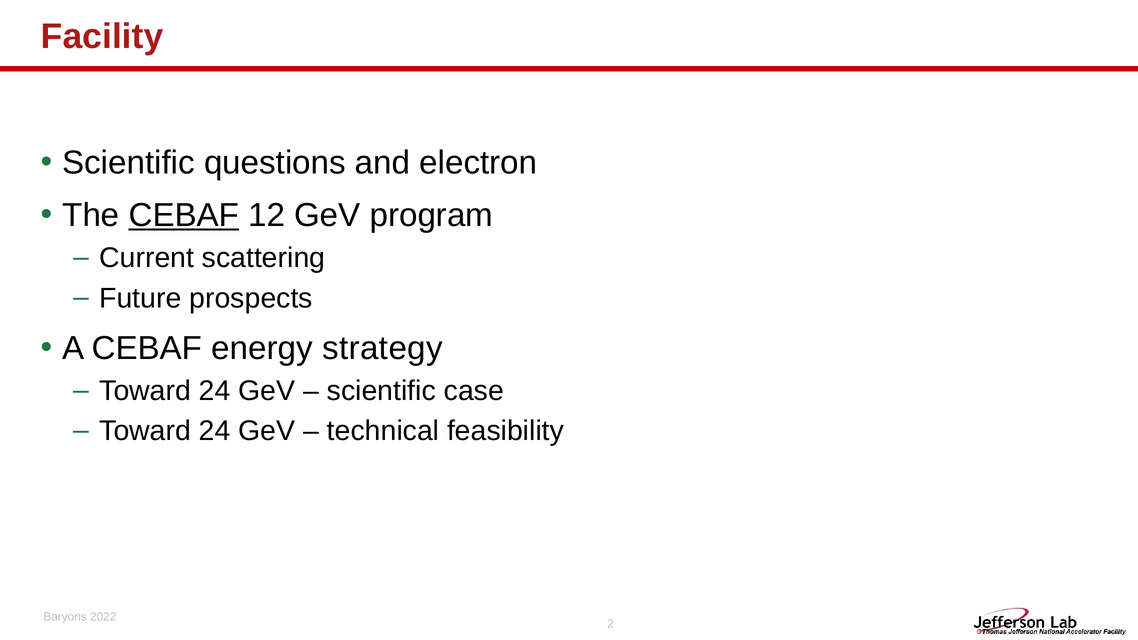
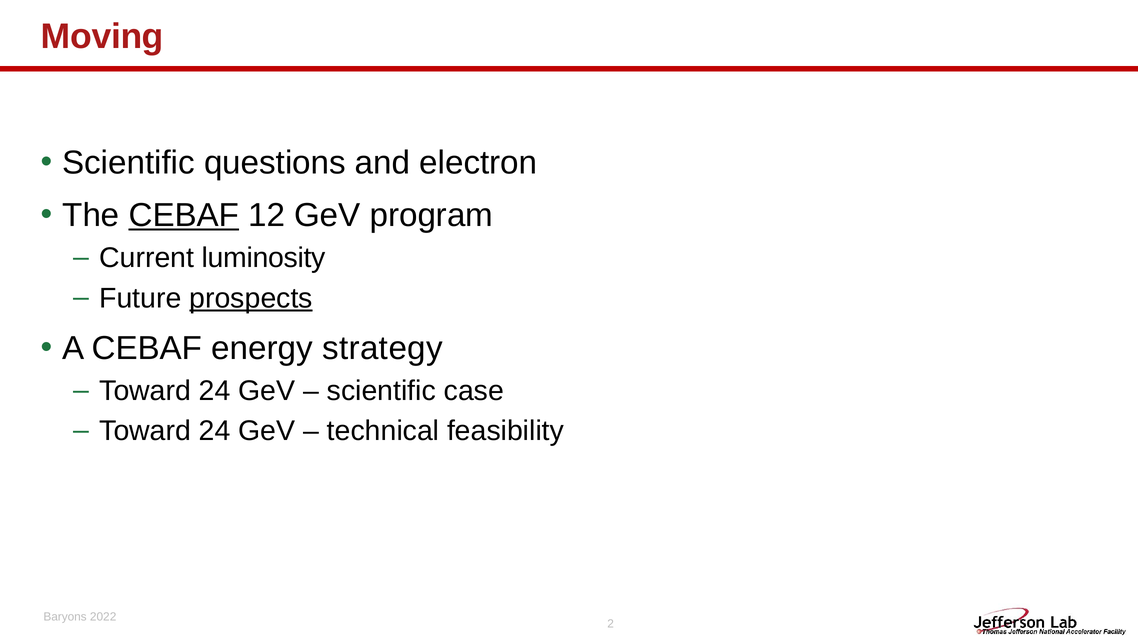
Facility: Facility -> Moving (102, 37)
scattering: scattering -> luminosity (264, 258)
prospects underline: none -> present (251, 298)
